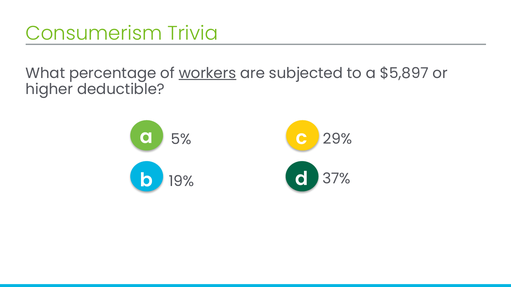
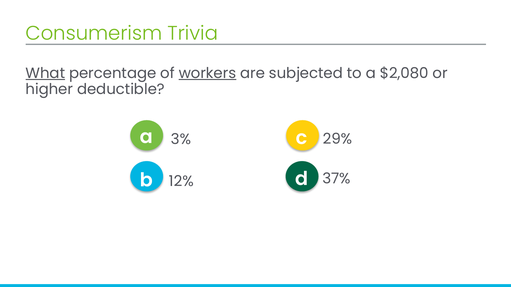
What underline: none -> present (45, 73)
$5,897: $5,897 -> $2,080 (404, 73)
5%: 5% -> 3% (181, 139)
19%: 19% -> 12% (181, 182)
